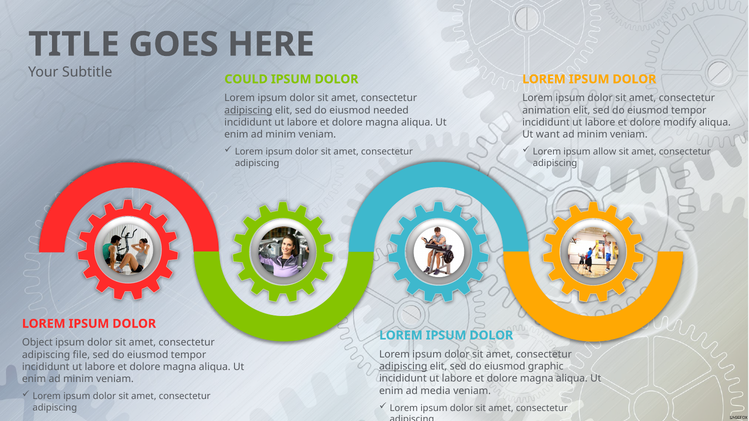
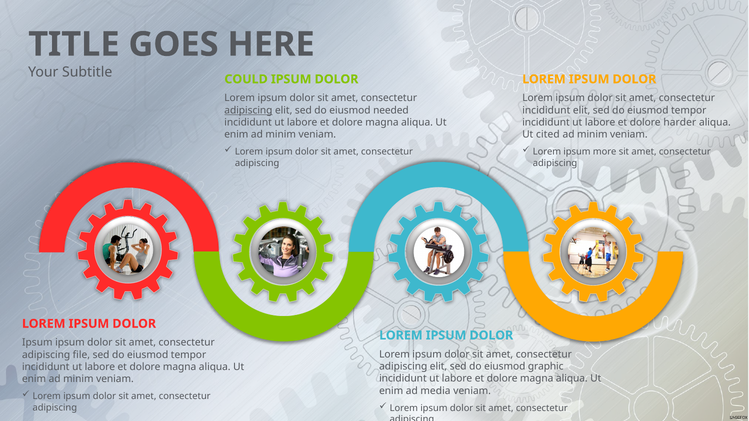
animation: animation -> incididunt (546, 110)
modify: modify -> harder (680, 122)
want: want -> cited (548, 135)
allow: allow -> more (605, 152)
Object: Object -> Ipsum (37, 343)
adipiscing underline: present -> none (403, 367)
